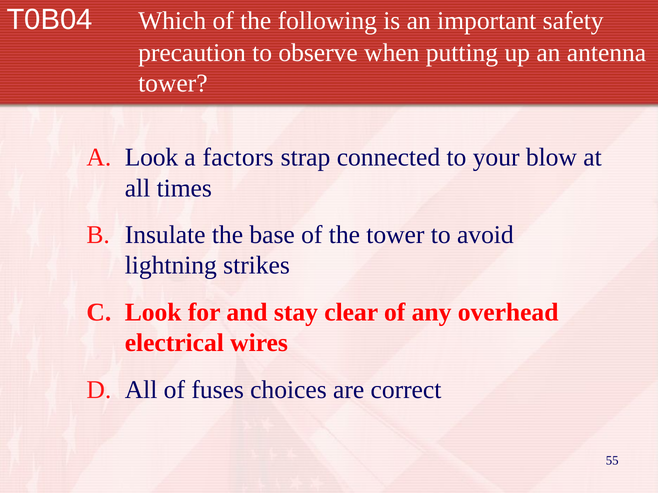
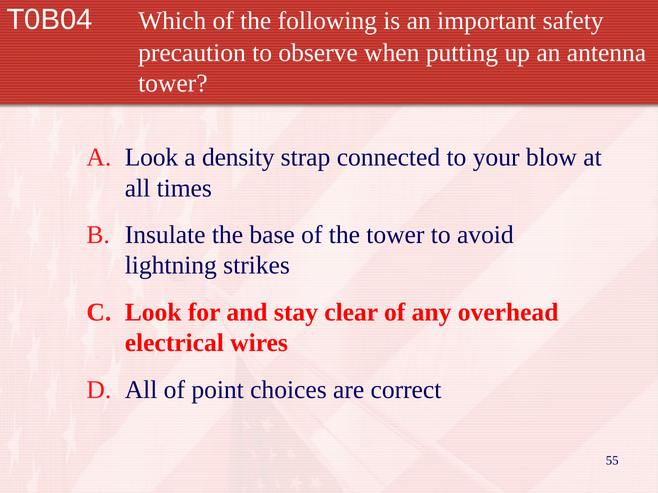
factors: factors -> density (238, 158)
fuses: fuses -> point (218, 390)
